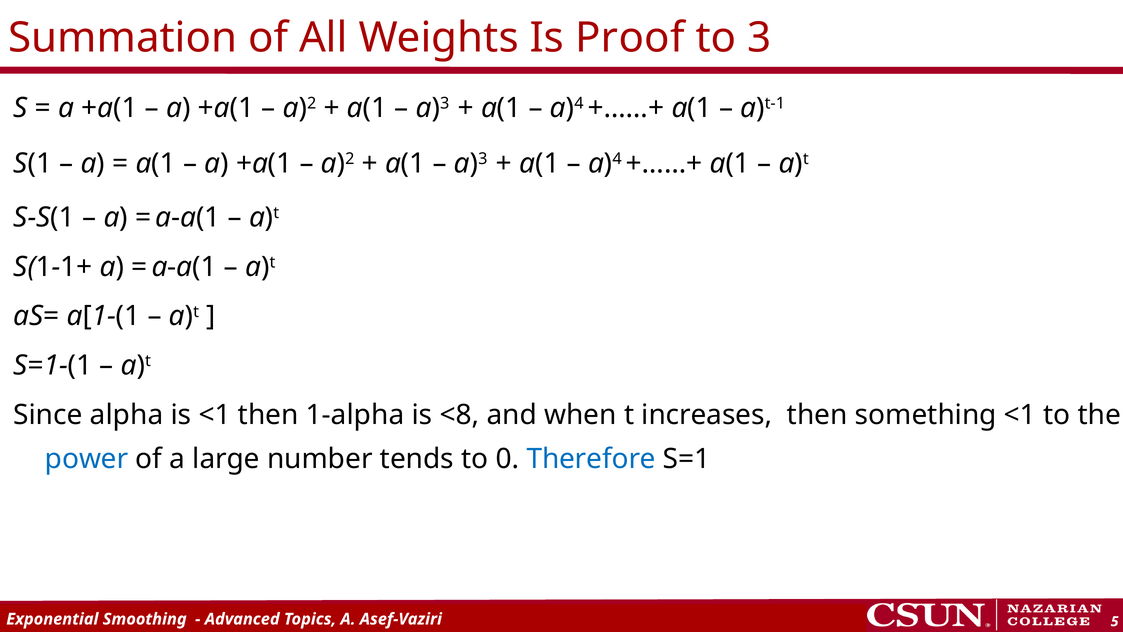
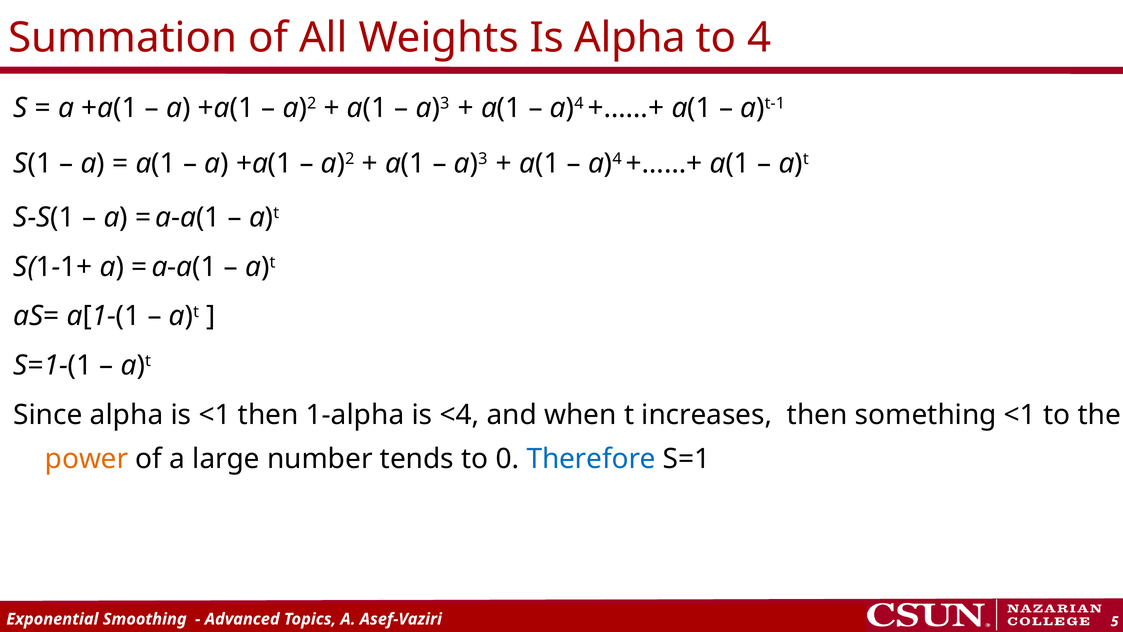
Is Proof: Proof -> Alpha (630, 38)
3: 3 -> 4 (759, 38)
<8: <8 -> <4 (459, 415)
power colour: blue -> orange (87, 459)
